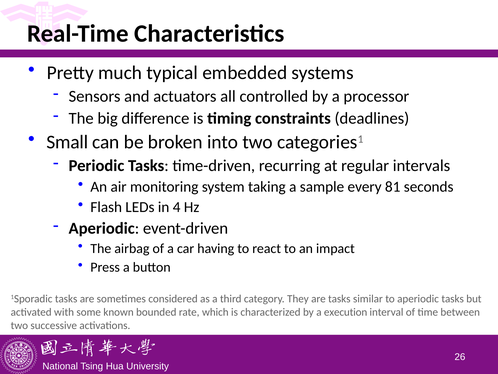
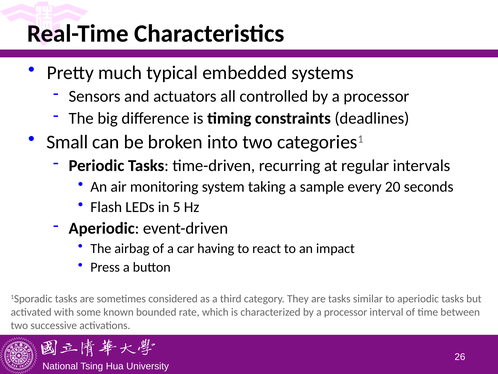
81: 81 -> 20 (393, 187)
4: 4 -> 5 (177, 207)
characterized by a execution: execution -> processor (346, 312)
